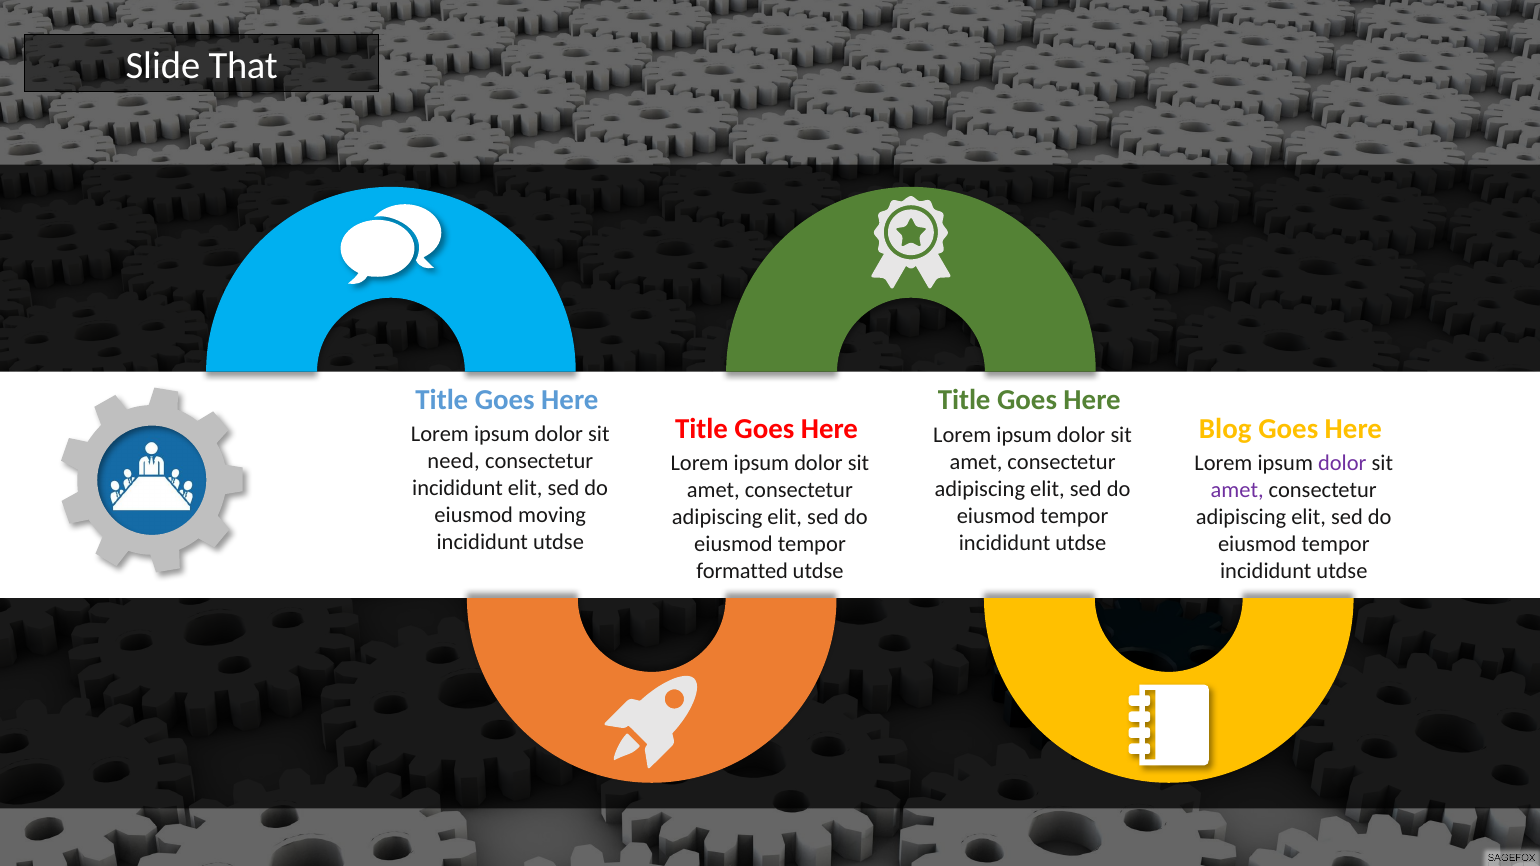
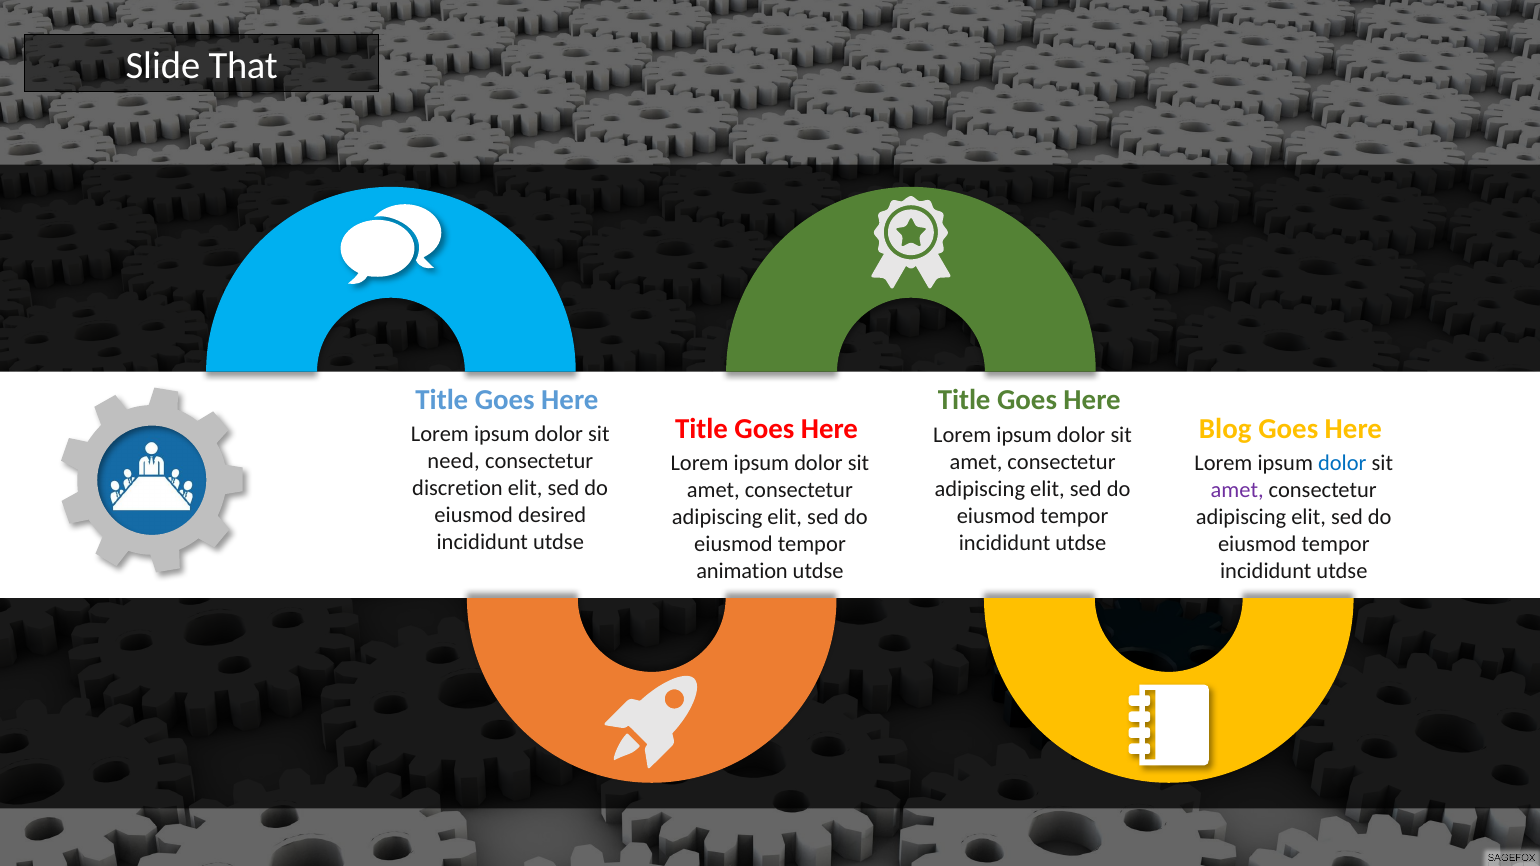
dolor colour: purple -> blue (1342, 464)
incididunt: incididunt -> discretion (457, 489)
moving: moving -> desired (552, 516)
formatted: formatted -> animation (742, 571)
